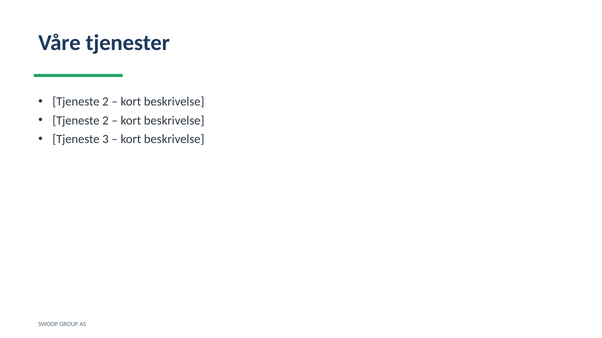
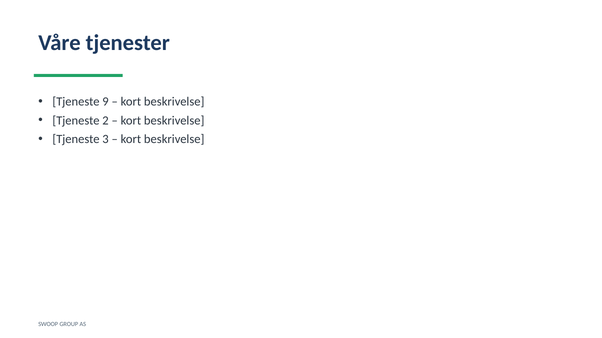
2: 2 -> 9 (106, 102)
